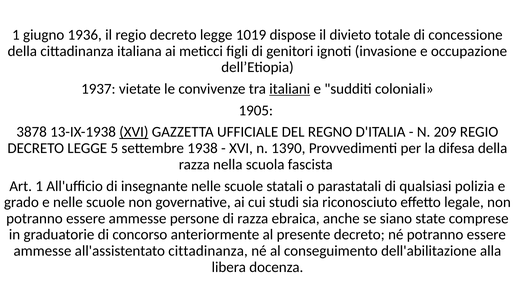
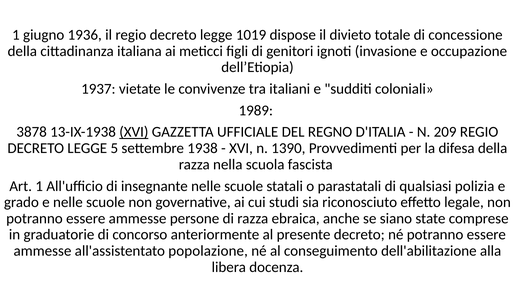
italiani underline: present -> none (290, 89)
1905: 1905 -> 1989 (256, 110)
all'assistentato cittadinanza: cittadinanza -> popolazione (208, 251)
